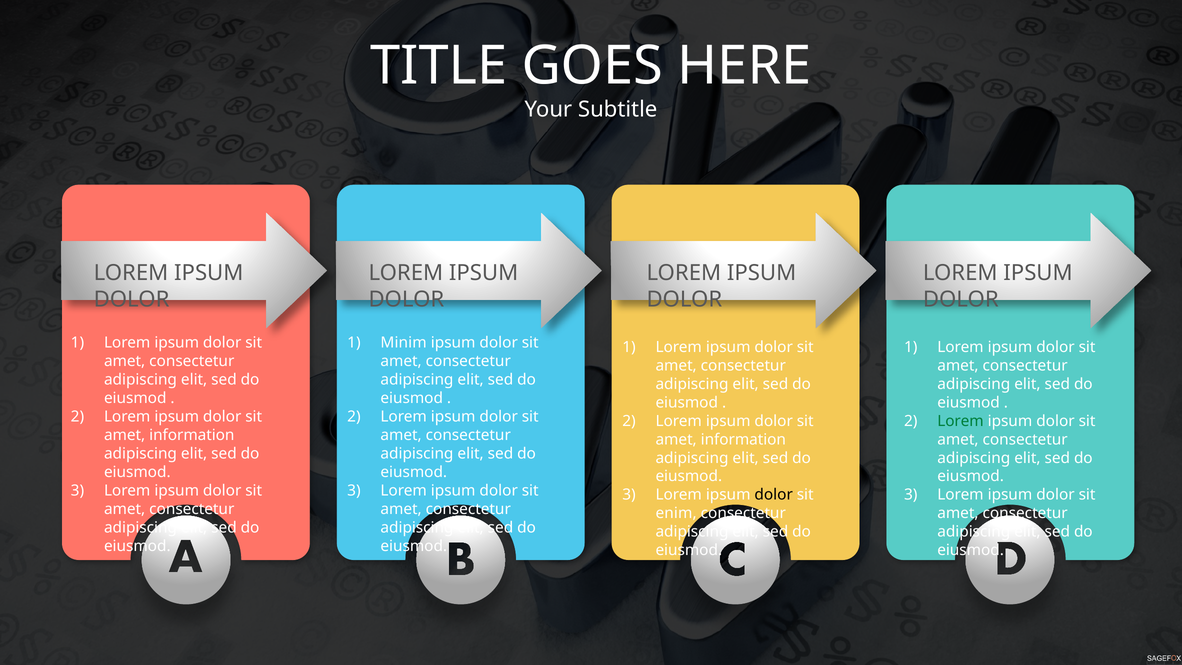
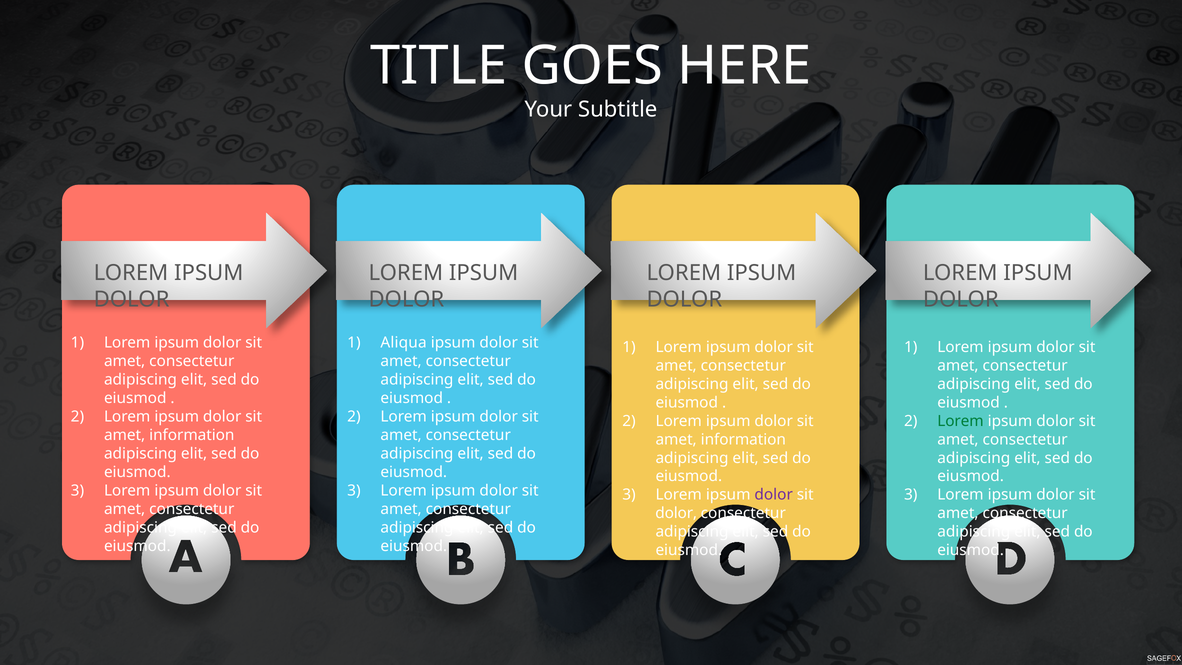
Minim: Minim -> Aliqua (404, 343)
dolor colour: black -> purple (774, 495)
enim: enim -> dolor (676, 513)
